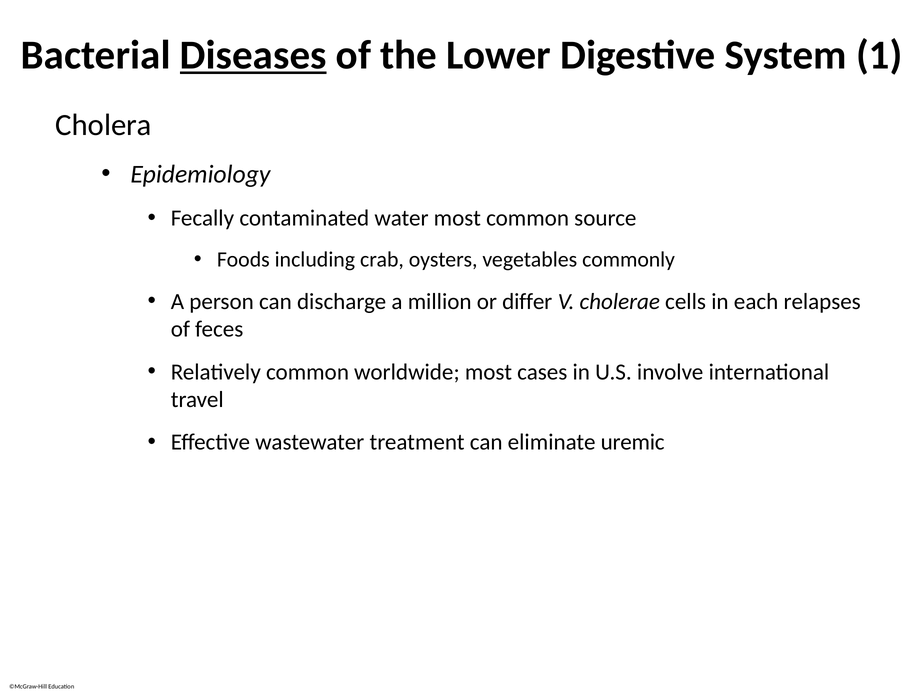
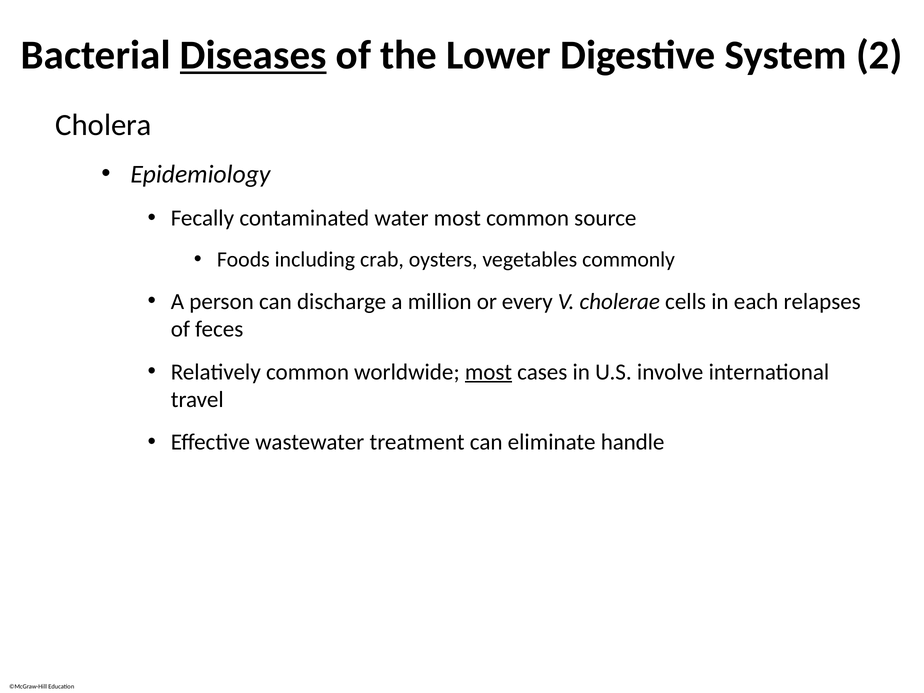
1: 1 -> 2 (879, 55)
differ: differ -> every (527, 302)
most underline: none -> present (488, 372)
uremic: uremic -> handle (633, 442)
